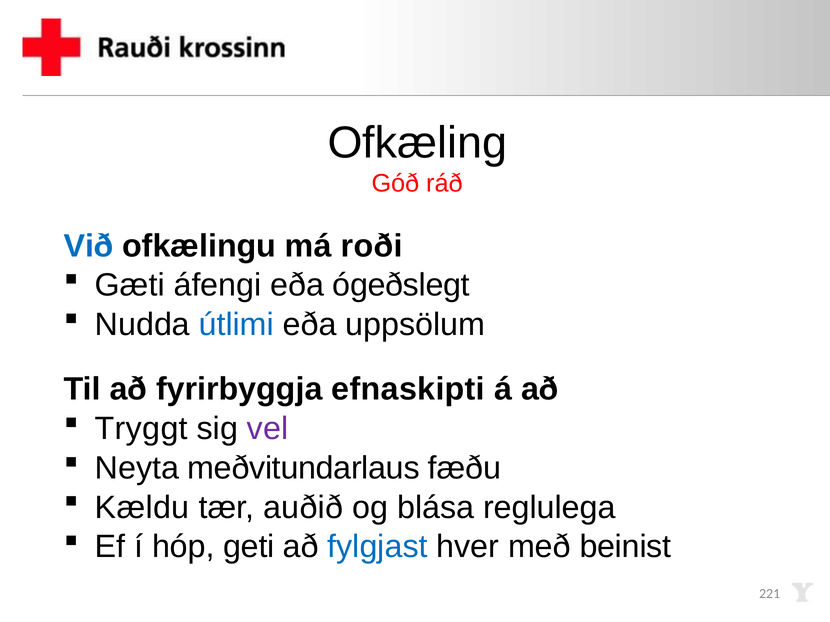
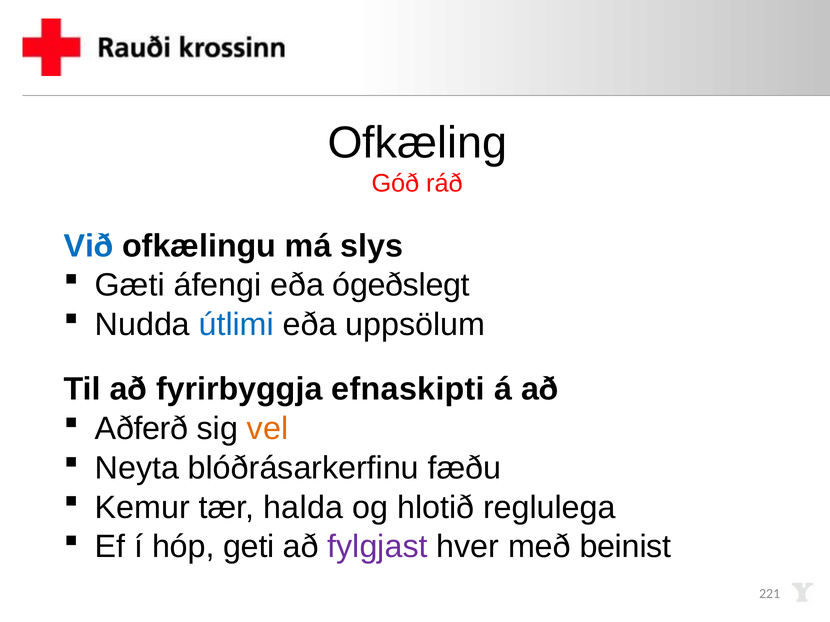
roði: roði -> slys (372, 246)
Tryggt: Tryggt -> Aðferð (142, 429)
vel colour: purple -> orange (268, 429)
meðvitundarlaus: meðvitundarlaus -> blóðrásarkerfinu (303, 468)
Kældu: Kældu -> Kemur (142, 508)
auðið: auðið -> halda (303, 508)
blása: blása -> hlotið (436, 508)
fylgjast colour: blue -> purple (378, 547)
